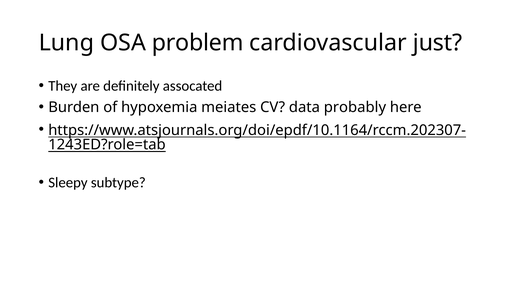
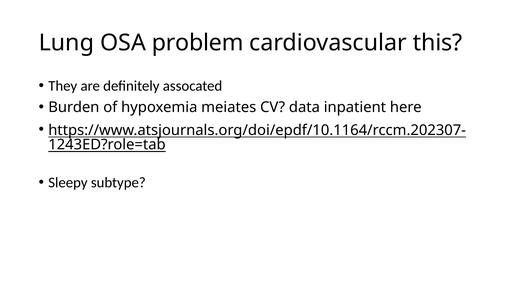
just: just -> this (438, 43)
probably: probably -> inpatient (355, 107)
